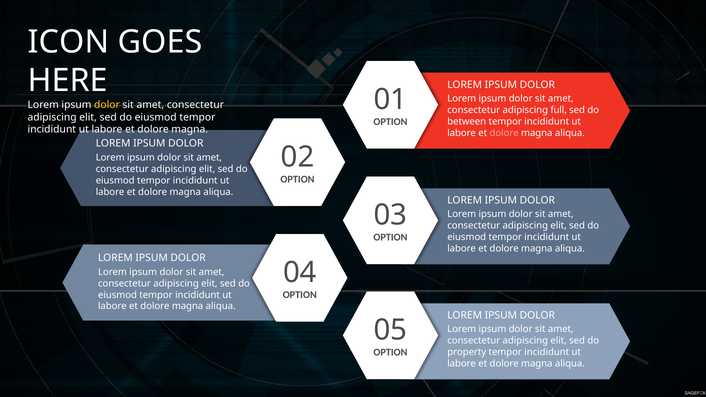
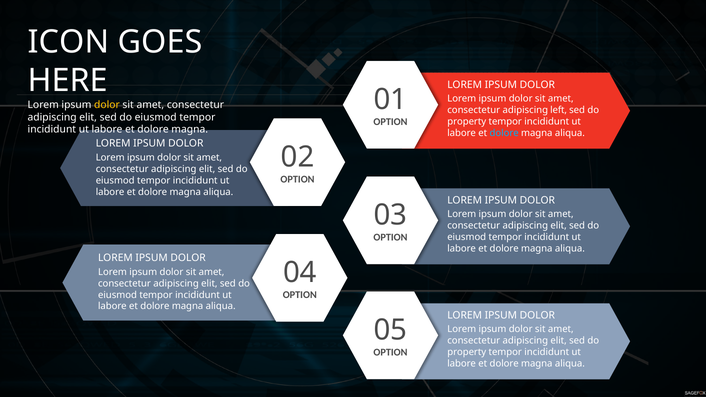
full: full -> left (559, 110)
between: between -> property (467, 122)
dolore colour: pink -> light blue (504, 133)
